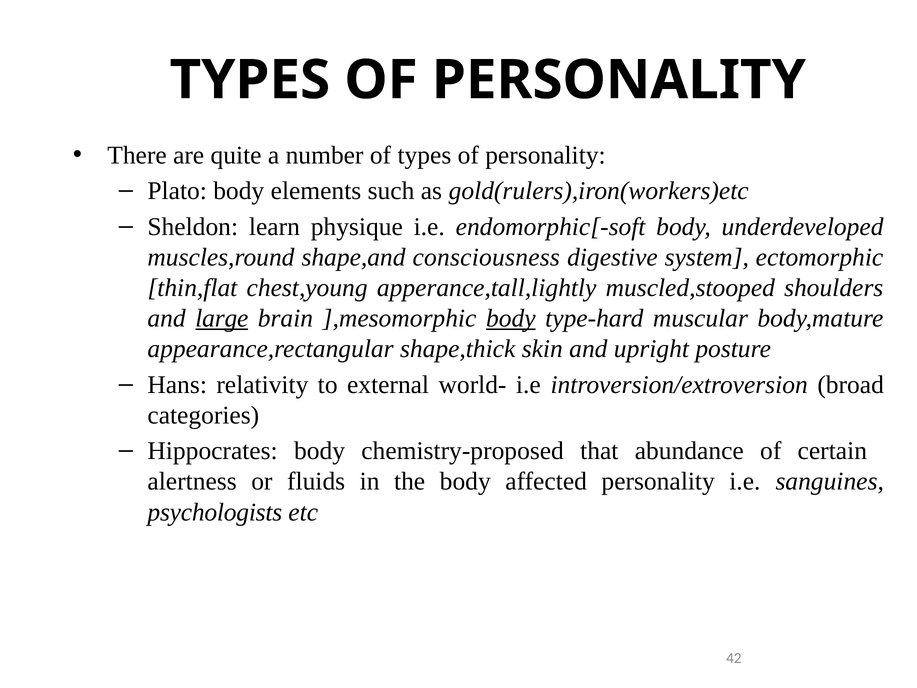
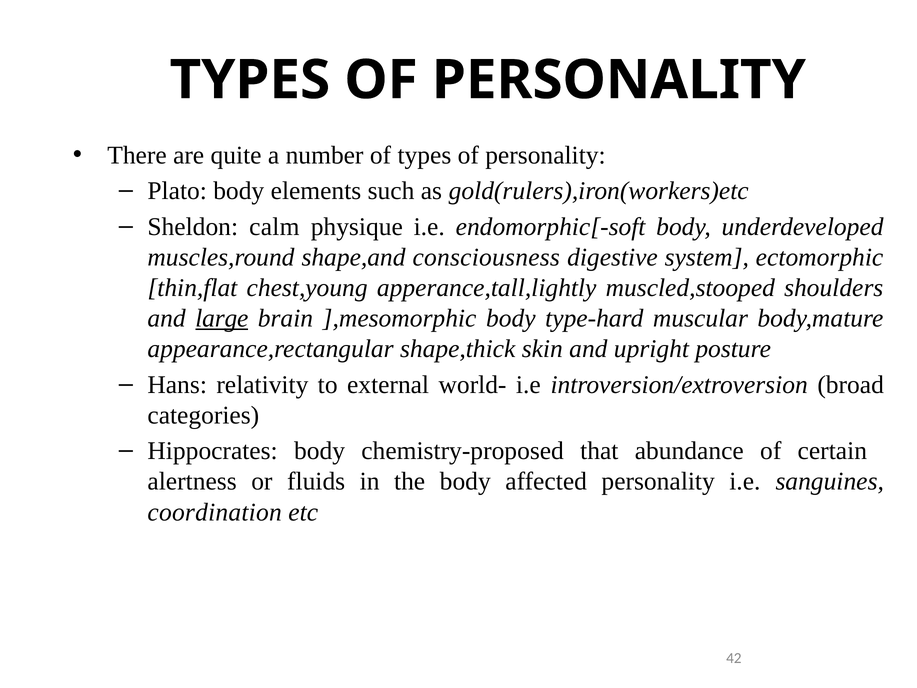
learn: learn -> calm (274, 227)
body underline: present -> none (511, 318)
psychologists: psychologists -> coordination (215, 512)
